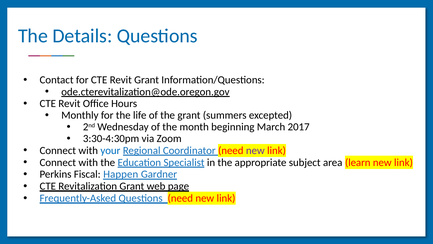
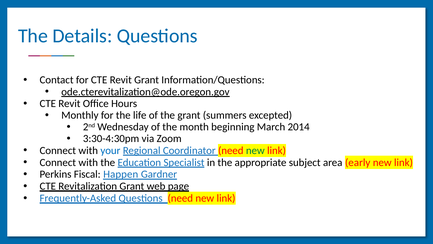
2017: 2017 -> 2014 (299, 127)
new colour: purple -> green (255, 150)
learn: learn -> early (358, 162)
